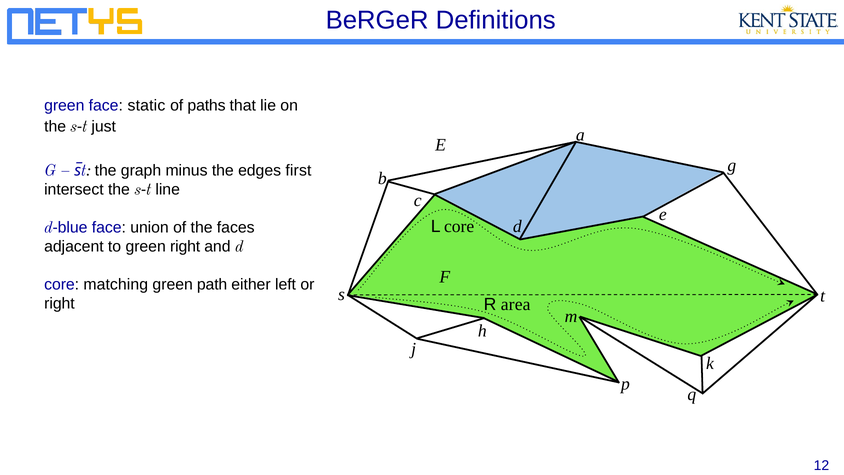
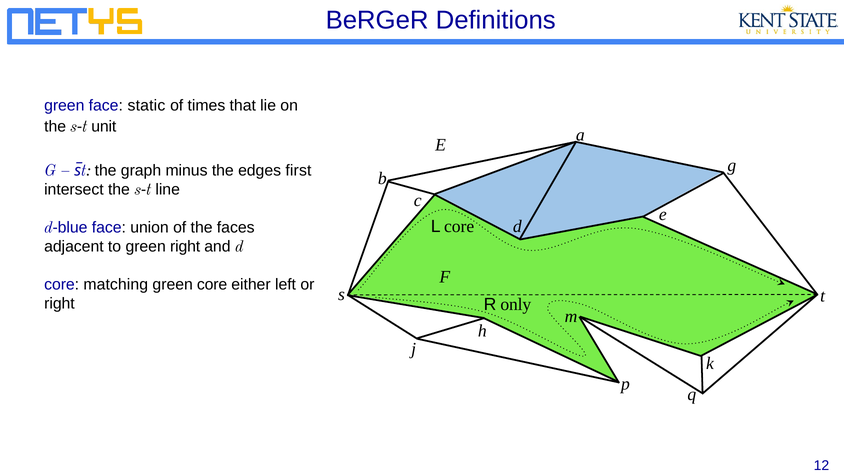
paths: paths -> times (206, 106)
just: just -> unit (104, 126)
green path: path -> core (212, 284)
area: area -> only (516, 304)
